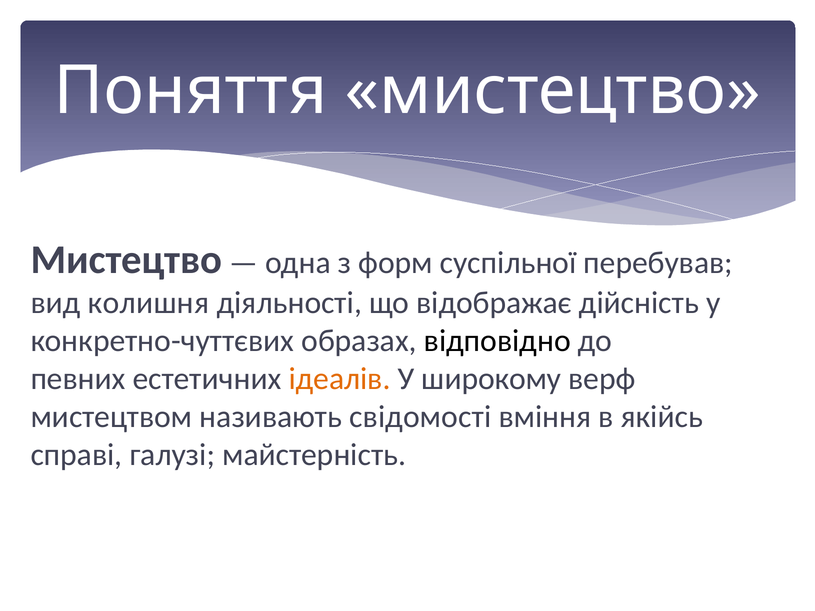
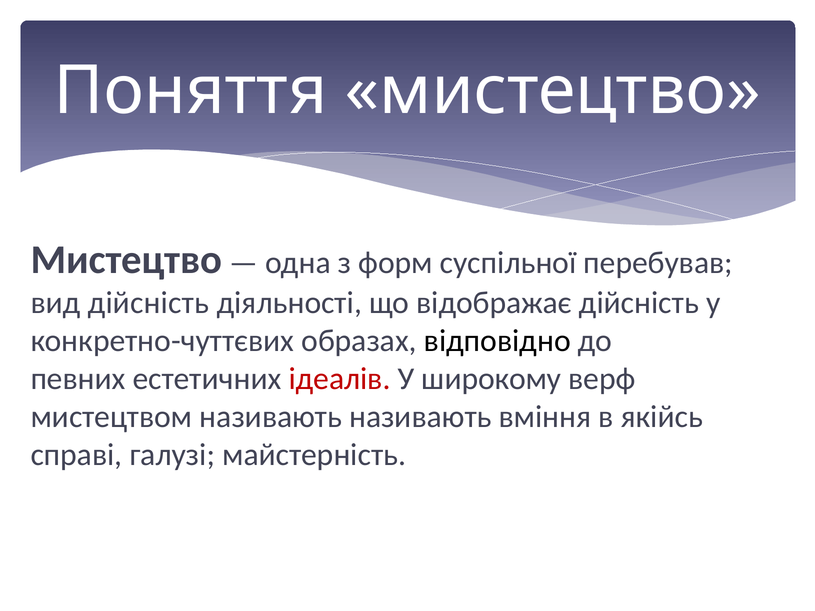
вид колишня: колишня -> дійсність (148, 303)
ідеалів colour: orange -> red (340, 379)
називають свідомості: свідомості -> називають (420, 417)
